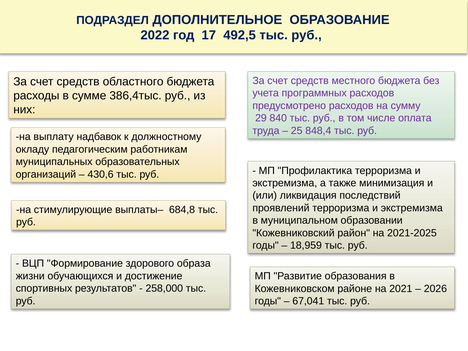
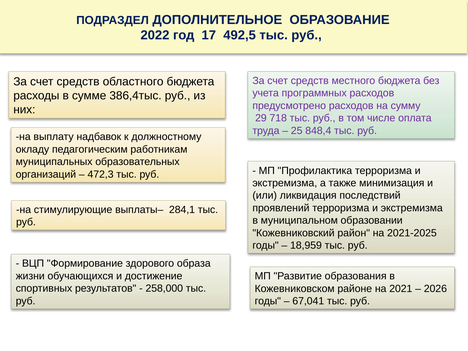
840: 840 -> 718 (278, 118)
430,6: 430,6 -> 472,3 (101, 174)
684,8: 684,8 -> 284,1 (182, 210)
